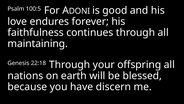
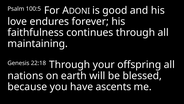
discern: discern -> ascents (113, 86)
